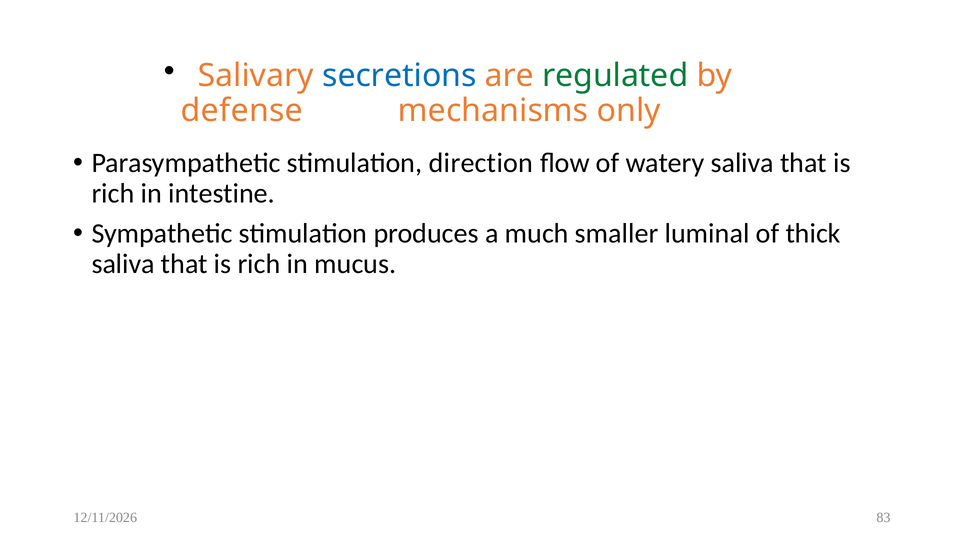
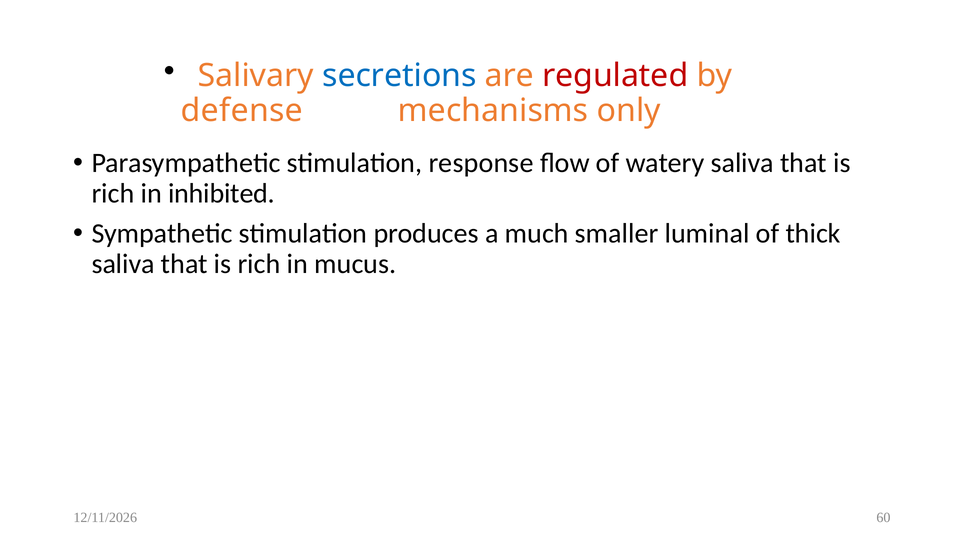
regulated colour: green -> red (615, 76)
direction: direction -> response (481, 163)
intestine: intestine -> inhibited (222, 193)
83: 83 -> 60 (883, 518)
